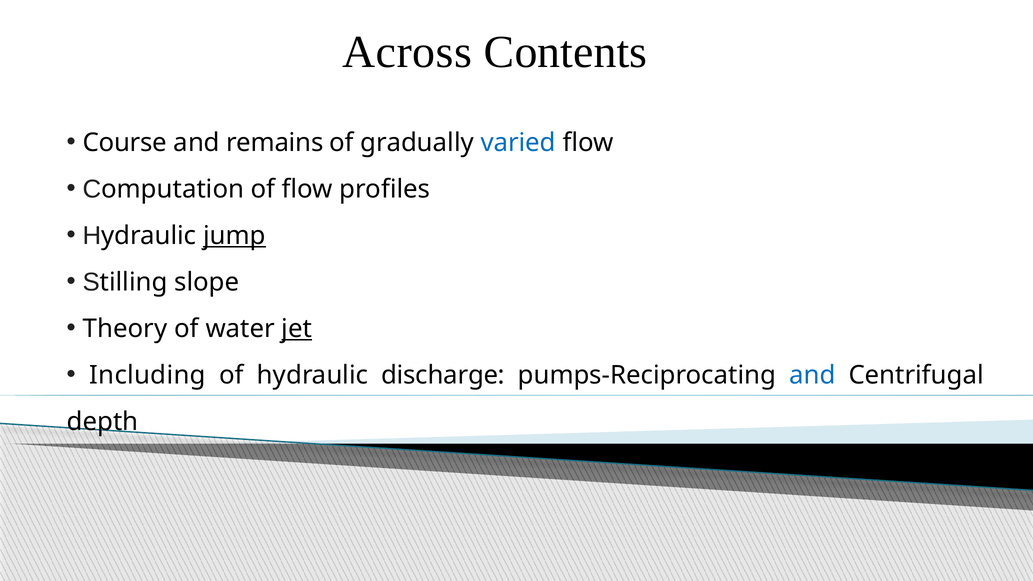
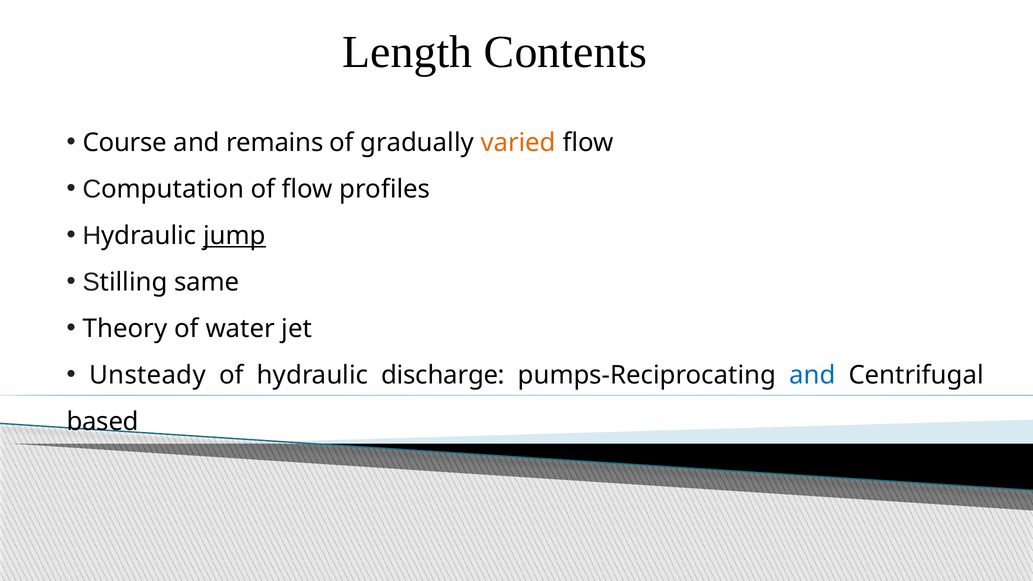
Across: Across -> Length (407, 52)
varied colour: blue -> orange (518, 143)
slope: slope -> same (207, 282)
jet underline: present -> none (297, 329)
Including: Including -> Unsteady (148, 375)
depth: depth -> based (103, 422)
